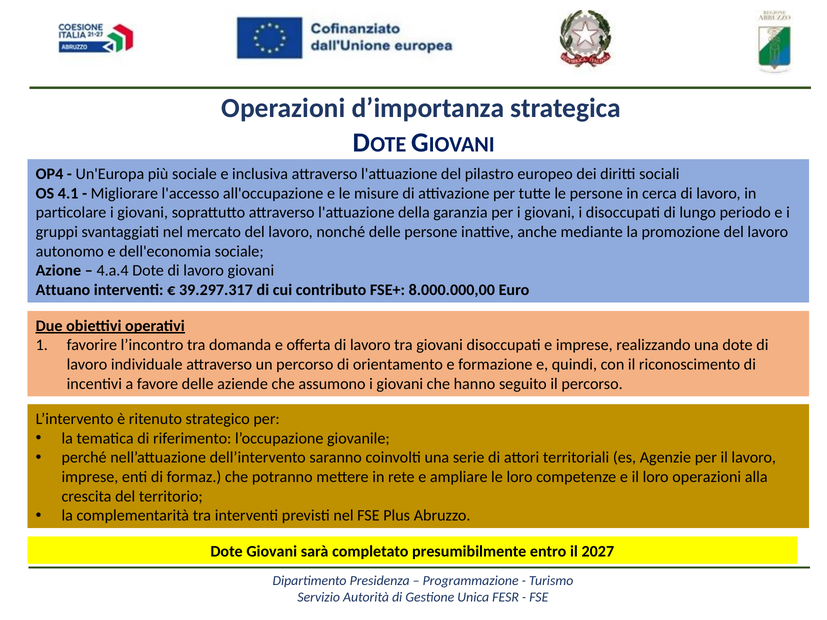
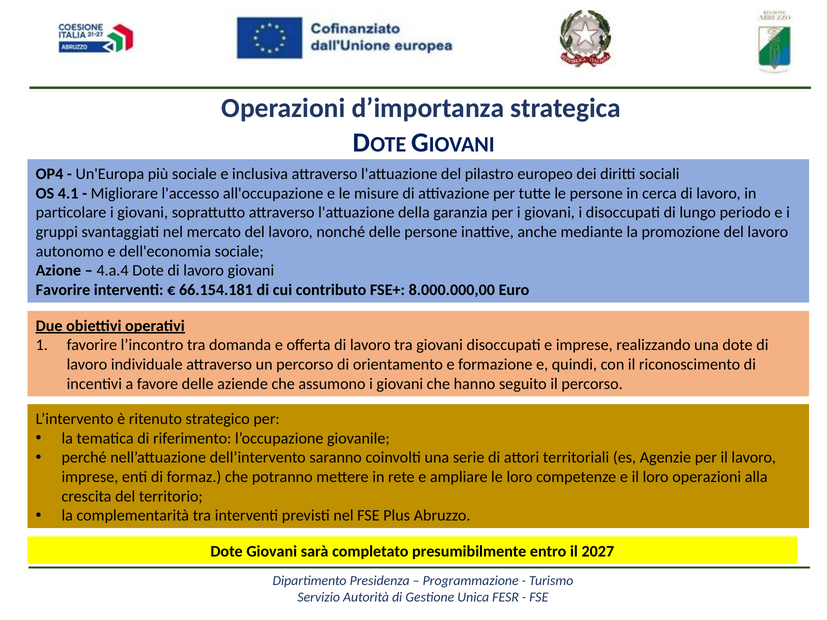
Attuano: Attuano -> Favorire (63, 290)
39.297.317: 39.297.317 -> 66.154.181 (216, 290)
